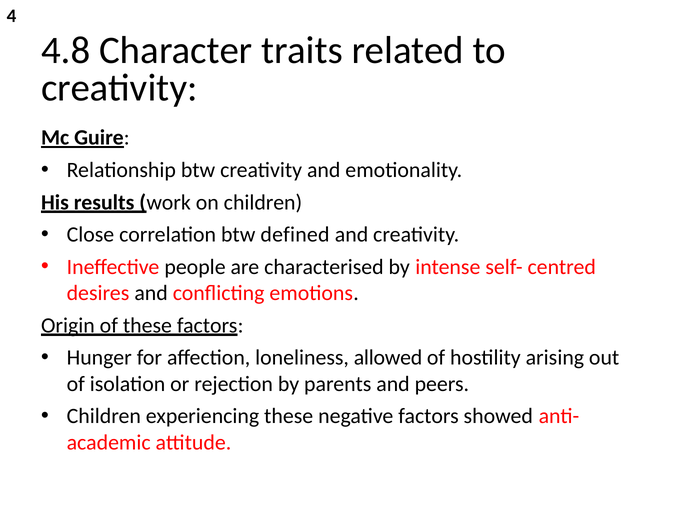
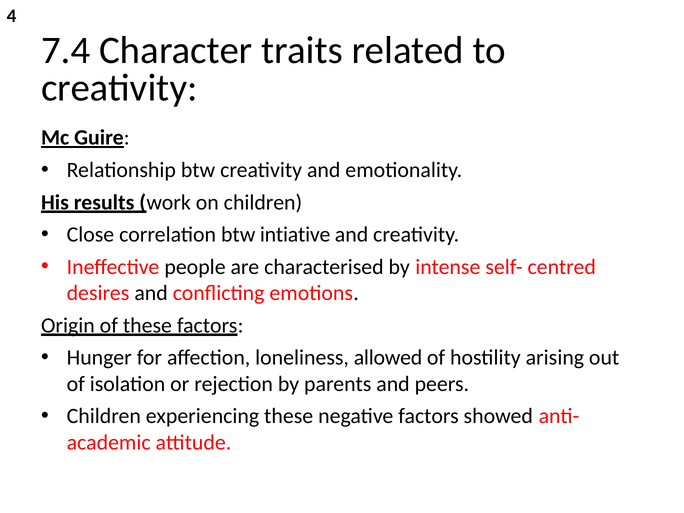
4.8: 4.8 -> 7.4 (66, 50)
defined: defined -> intiative (295, 235)
